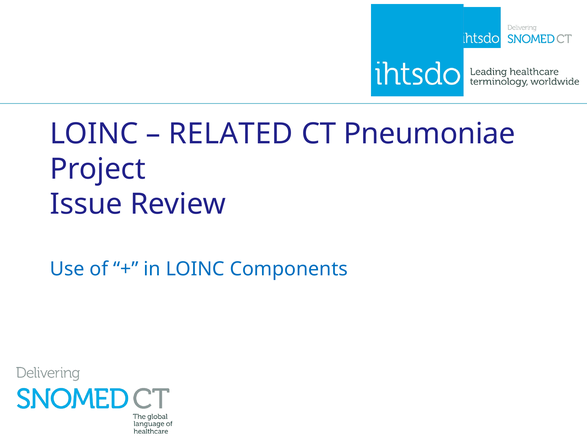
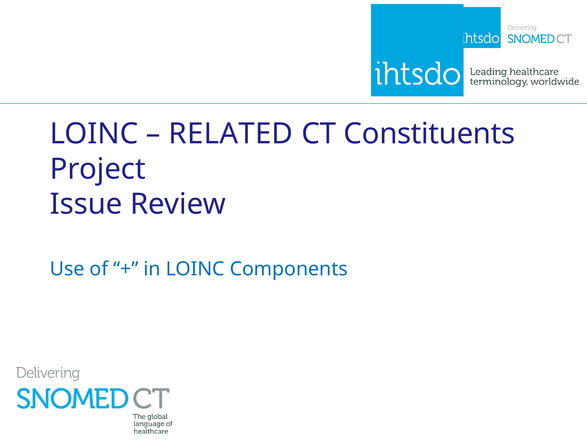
Pneumoniae: Pneumoniae -> Constituents (429, 134)
